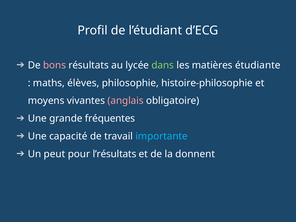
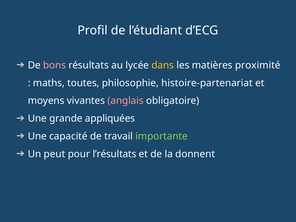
dans colour: light green -> yellow (163, 65)
étudiante: étudiante -> proximité (258, 65)
élèves: élèves -> toutes (83, 83)
histoire-philosophie: histoire-philosophie -> histoire-partenariat (207, 83)
fréquentes: fréquentes -> appliquées (110, 118)
importante colour: light blue -> light green (162, 136)
